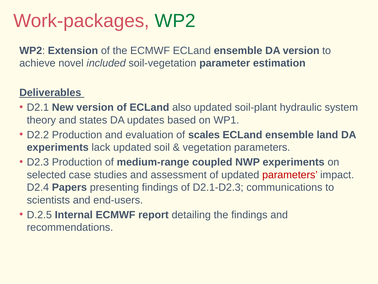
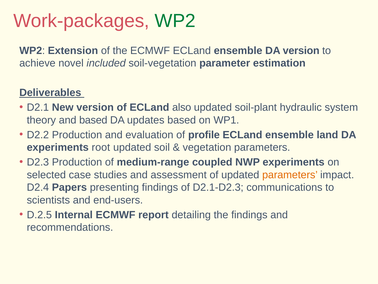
and states: states -> based (93, 120)
scales: scales -> profile (204, 135)
lack: lack -> root (101, 147)
parameters colour: red -> orange (290, 174)
